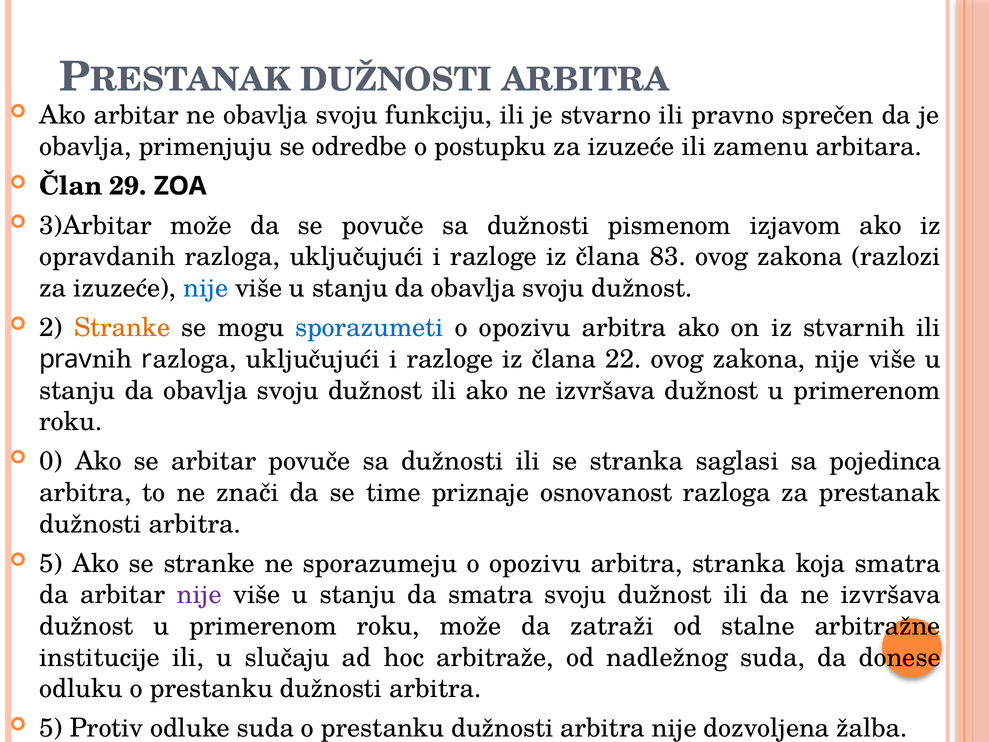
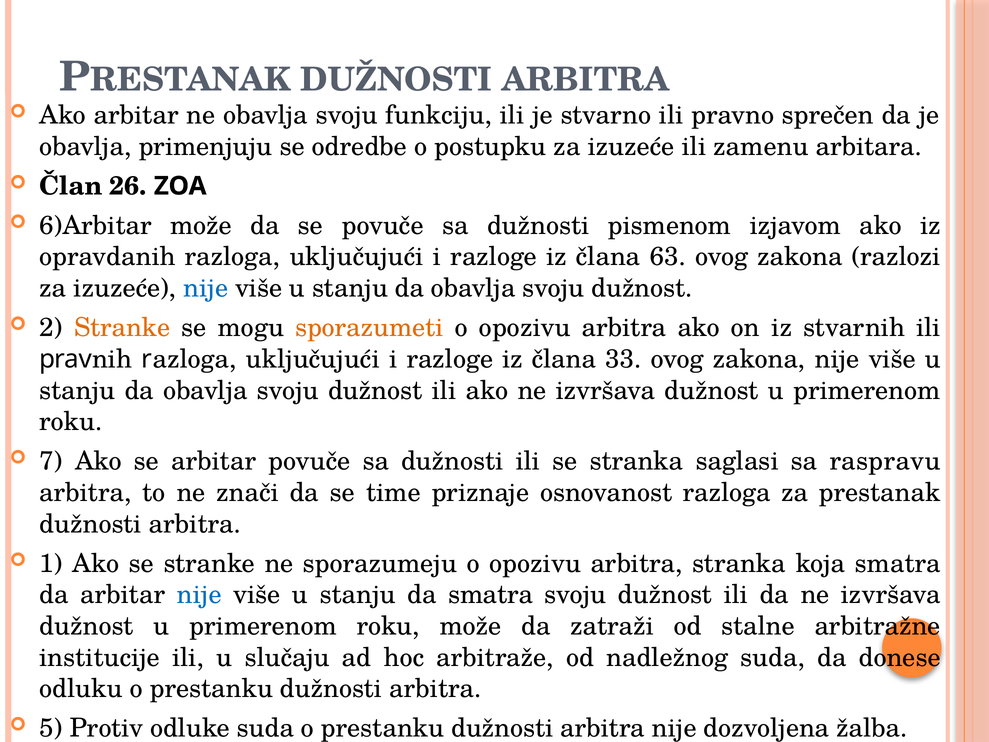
29: 29 -> 26 (128, 186)
3)Arbitar: 3)Arbitar -> 6)Arbitar (96, 225)
83: 83 -> 63 (668, 257)
sporazumeti colour: blue -> orange (369, 328)
22: 22 -> 33 (624, 359)
0: 0 -> 7 (51, 461)
pojedinca: pojedinca -> raspravu (885, 461)
5: 5 -> 1 (51, 563)
nije colour: purple -> blue (199, 595)
